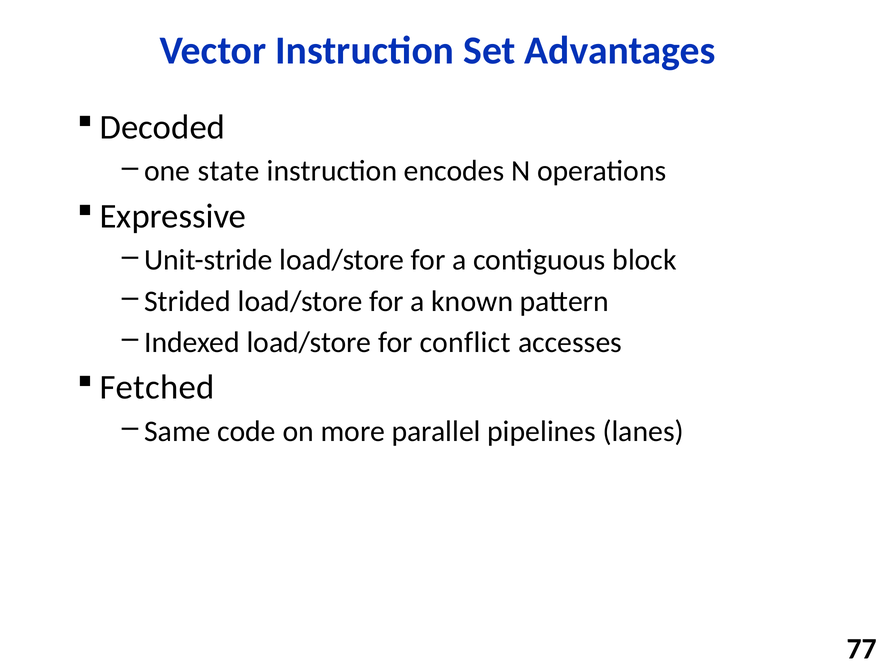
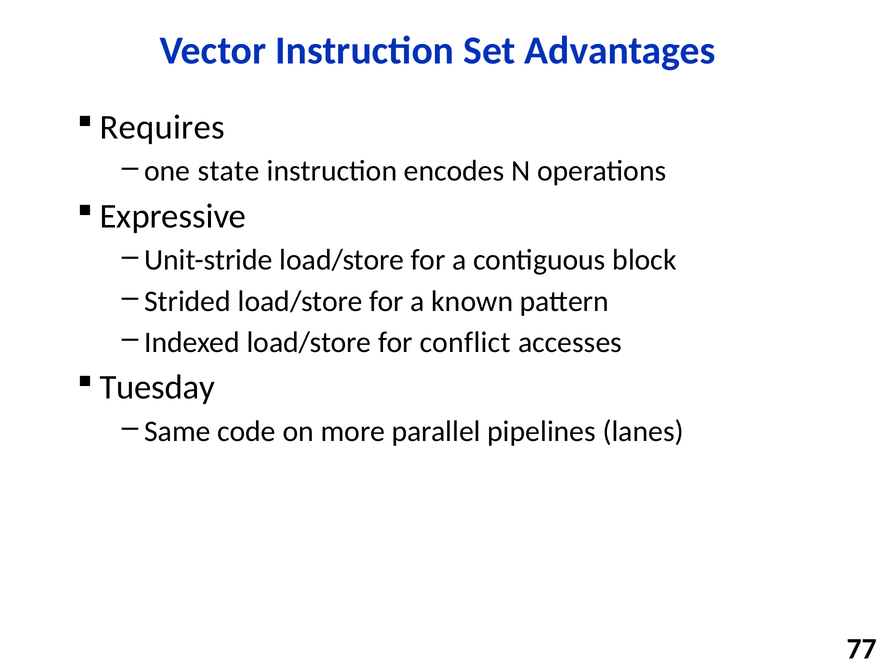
Decoded: Decoded -> Requires (162, 127)
Fetched: Fetched -> Tuesday (157, 387)
